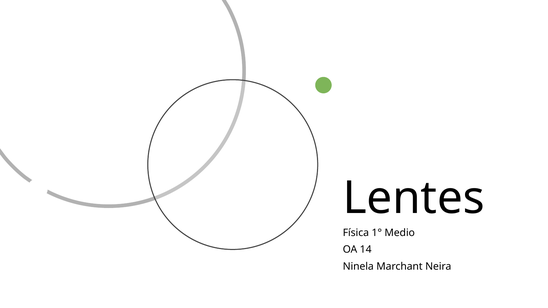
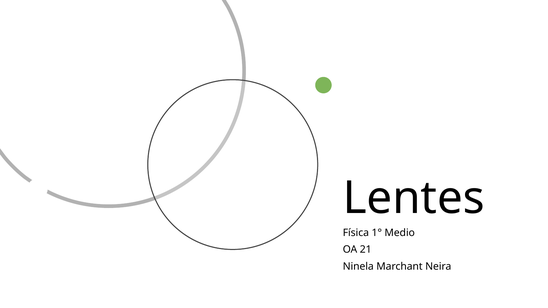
14: 14 -> 21 (366, 250)
